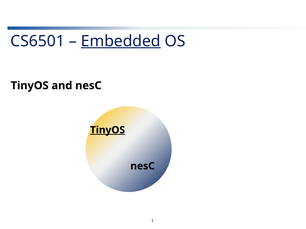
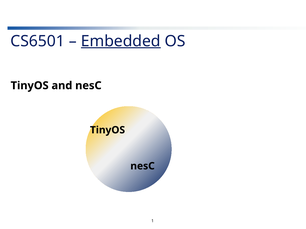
TinyOS underline: present -> none (108, 130)
